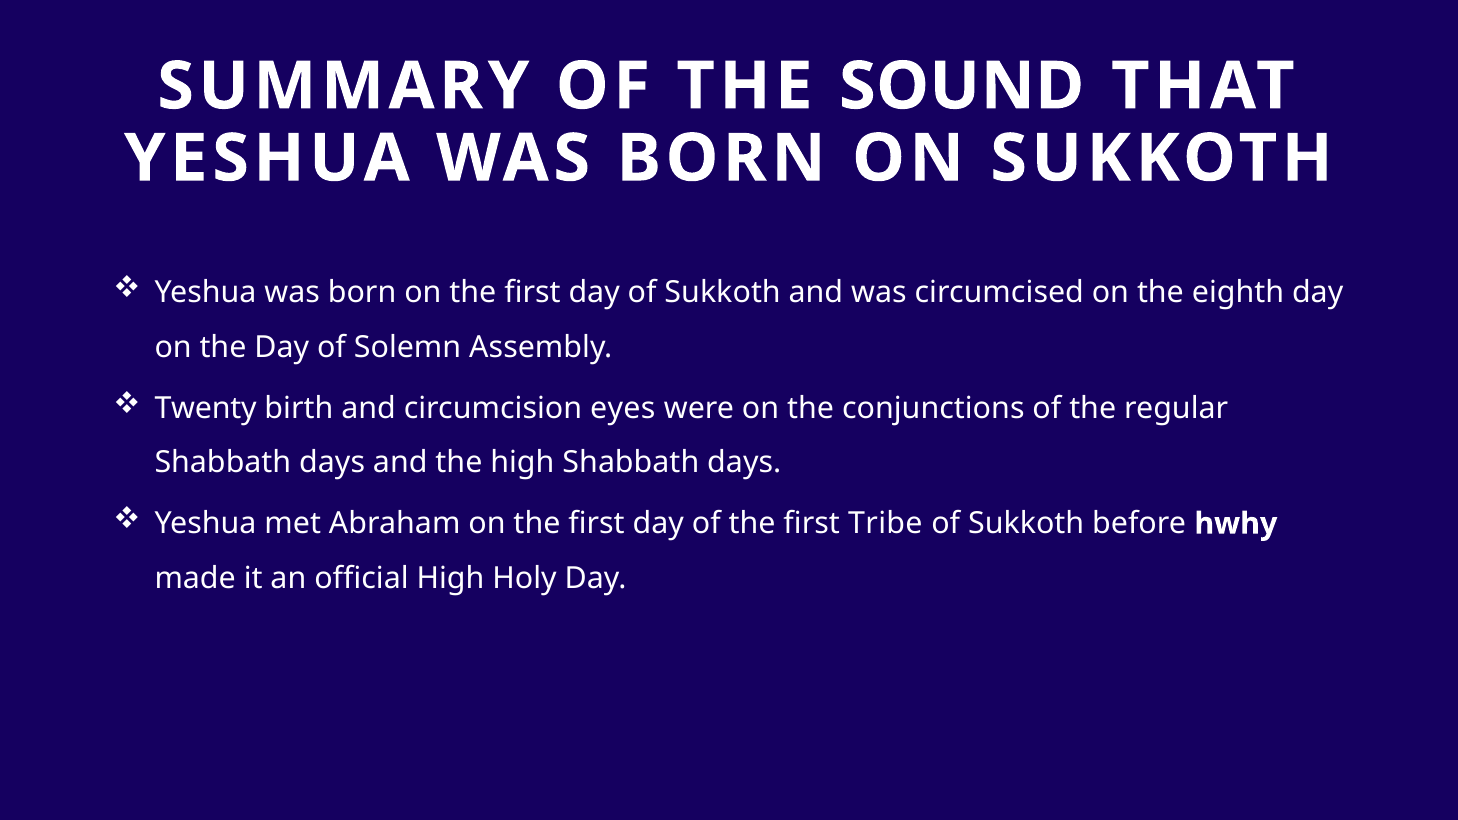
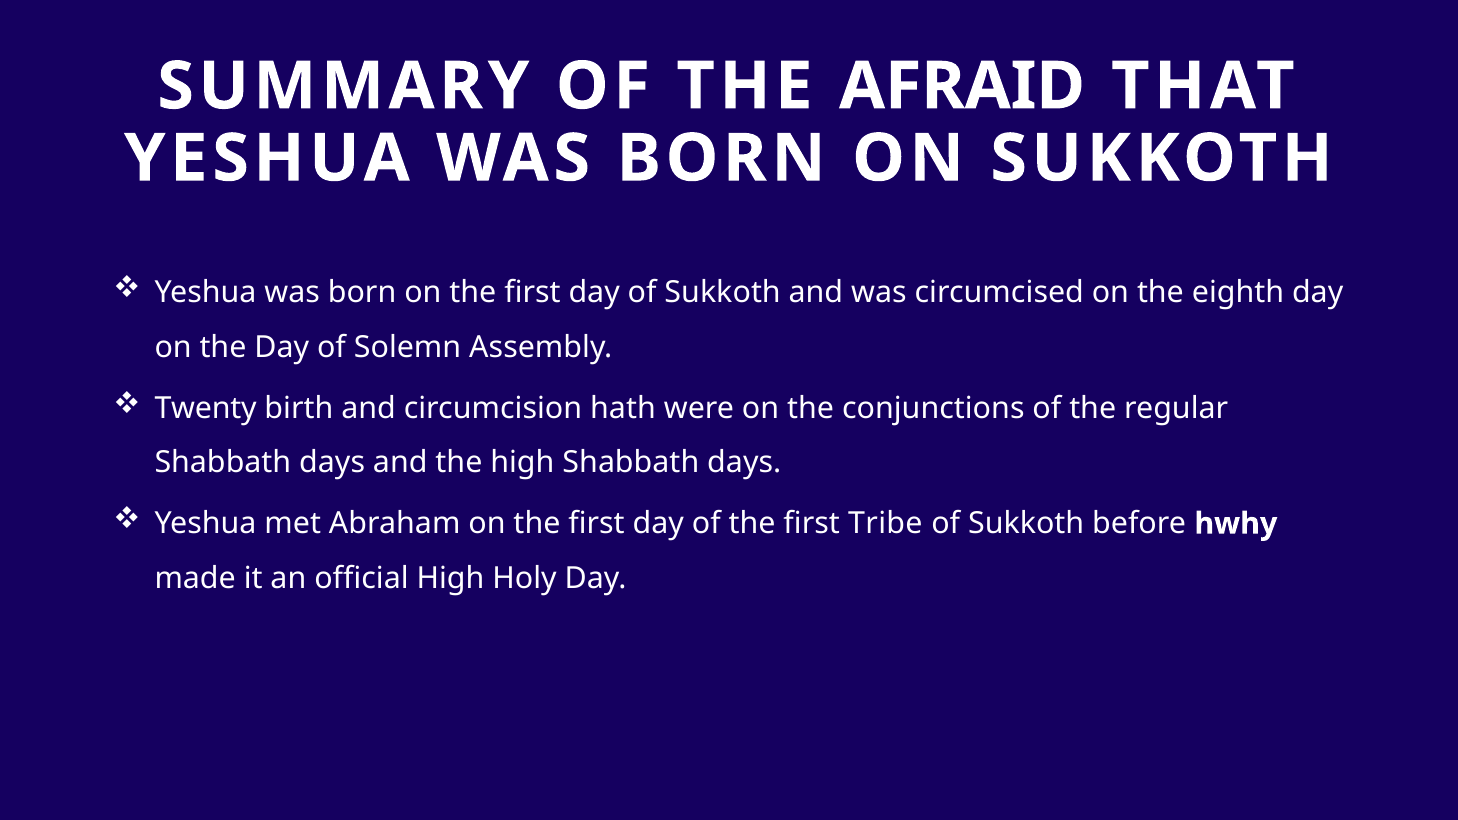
SOUND: SOUND -> AFRAID (962, 86)
eyes: eyes -> hath (623, 408)
